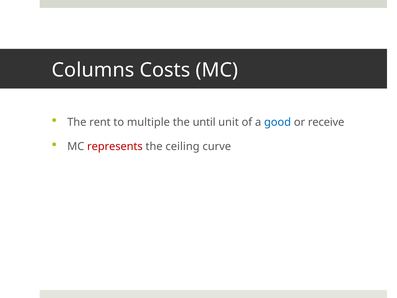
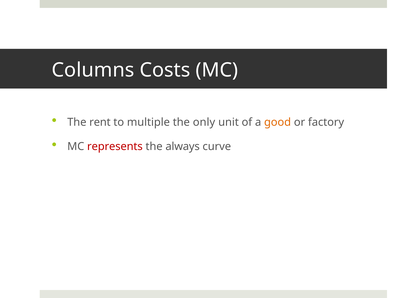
until: until -> only (204, 122)
good colour: blue -> orange (278, 122)
receive: receive -> factory (326, 122)
ceiling: ceiling -> always (183, 146)
